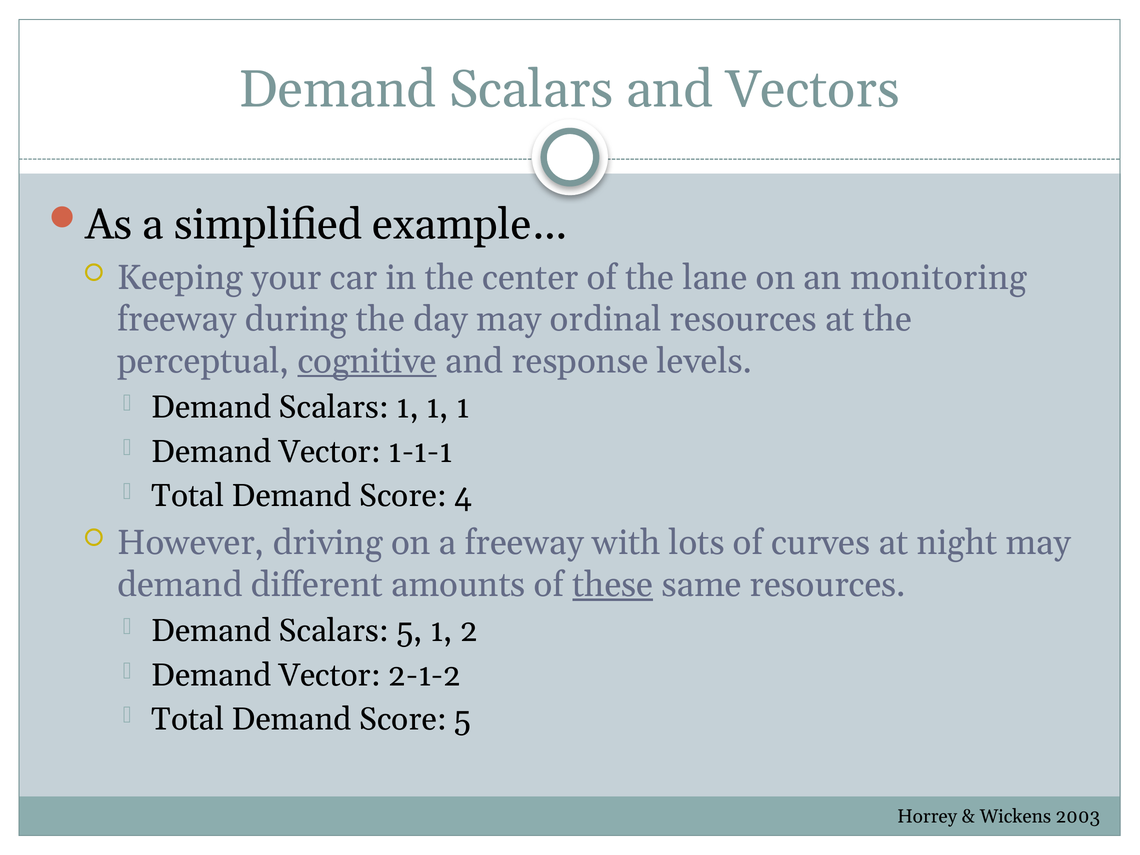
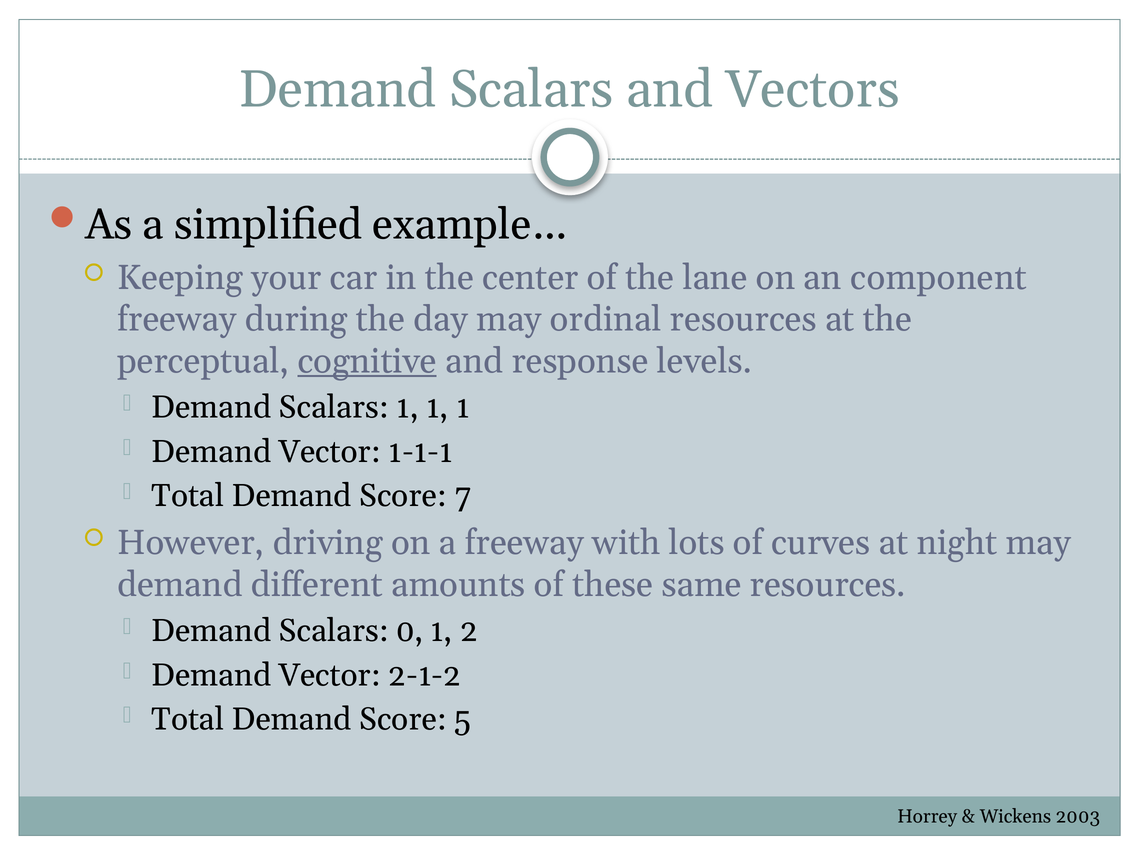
monitoring: monitoring -> component (939, 278)
4: 4 -> 7 (463, 496)
these underline: present -> none (613, 585)
Scalars 5: 5 -> 0 (410, 631)
